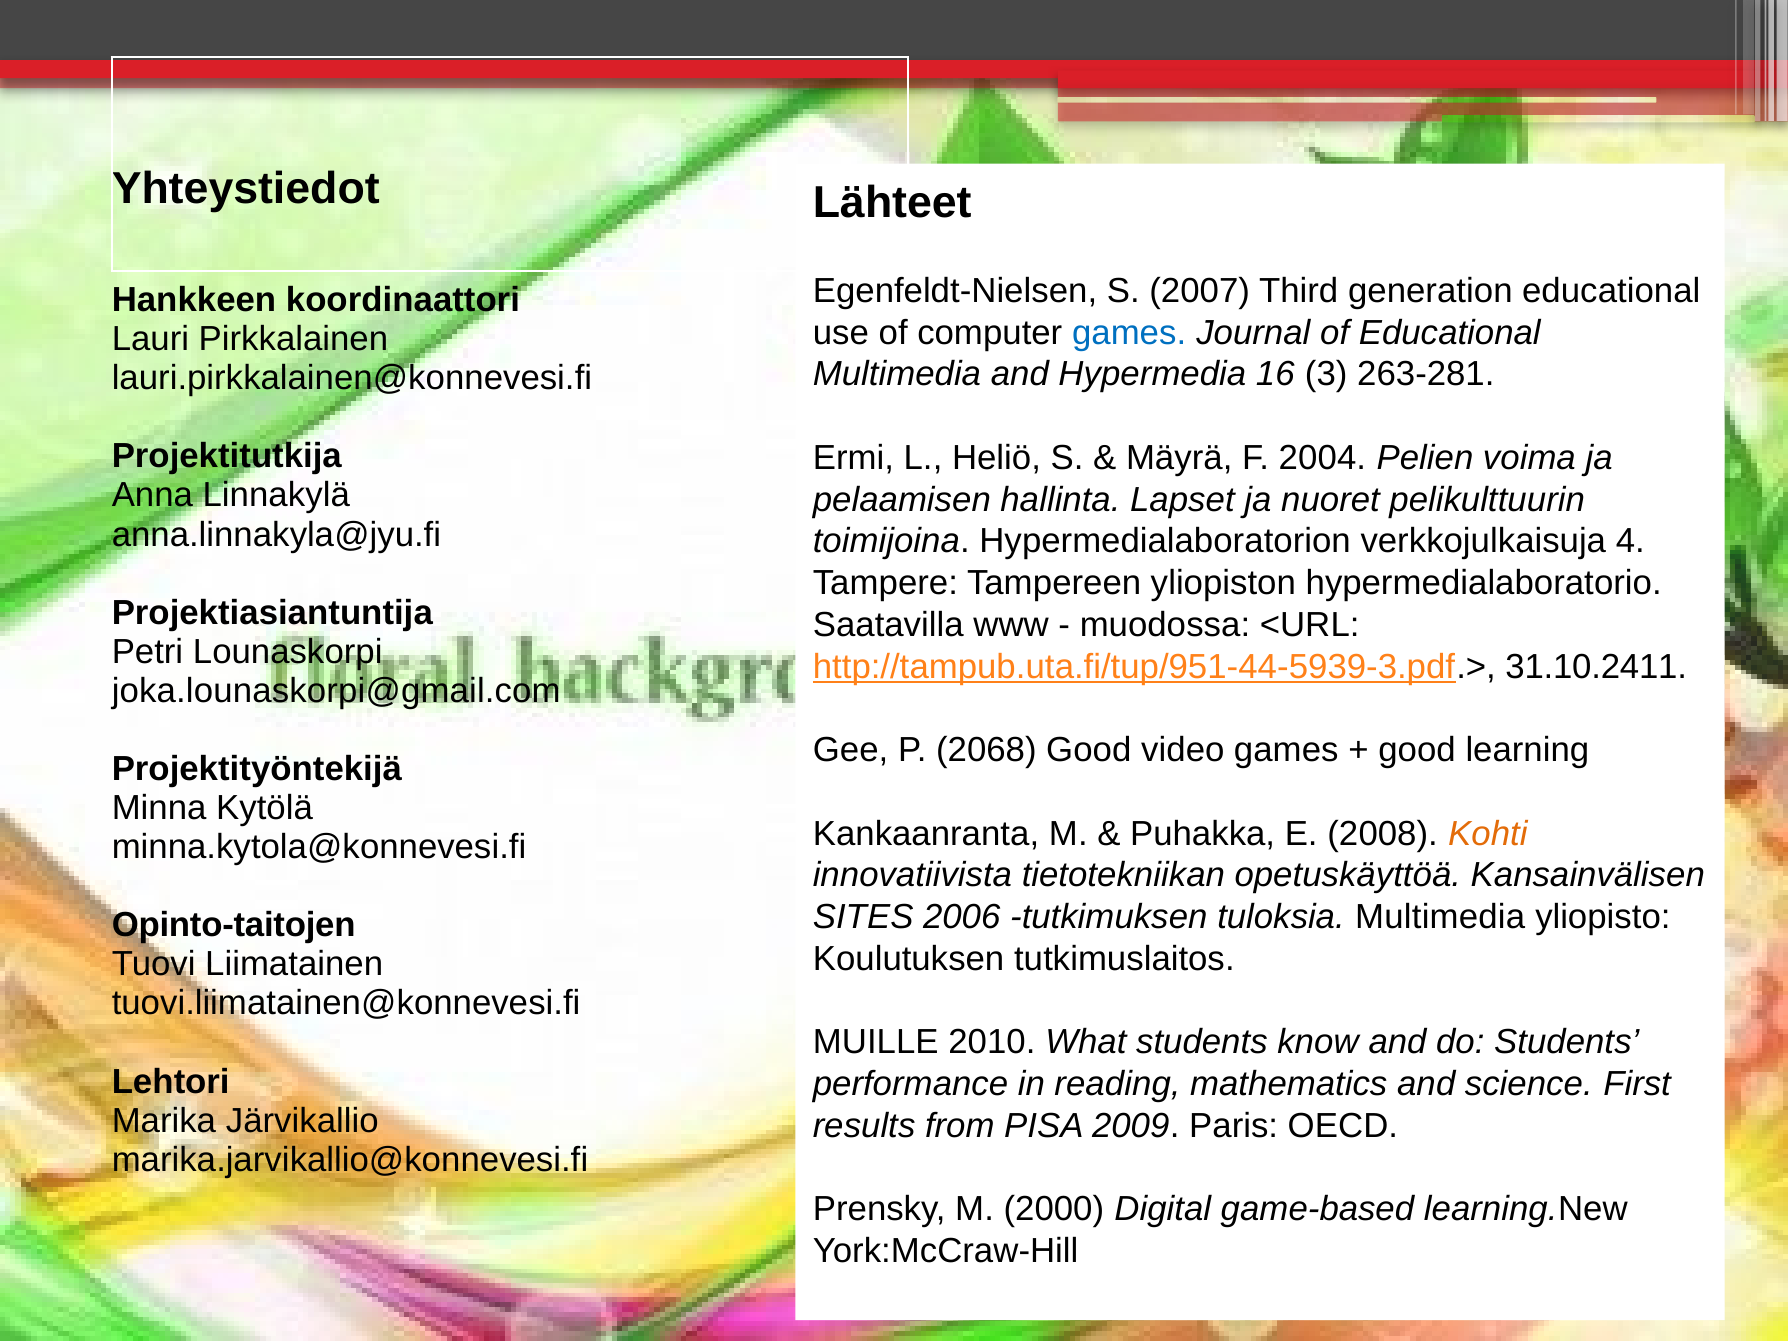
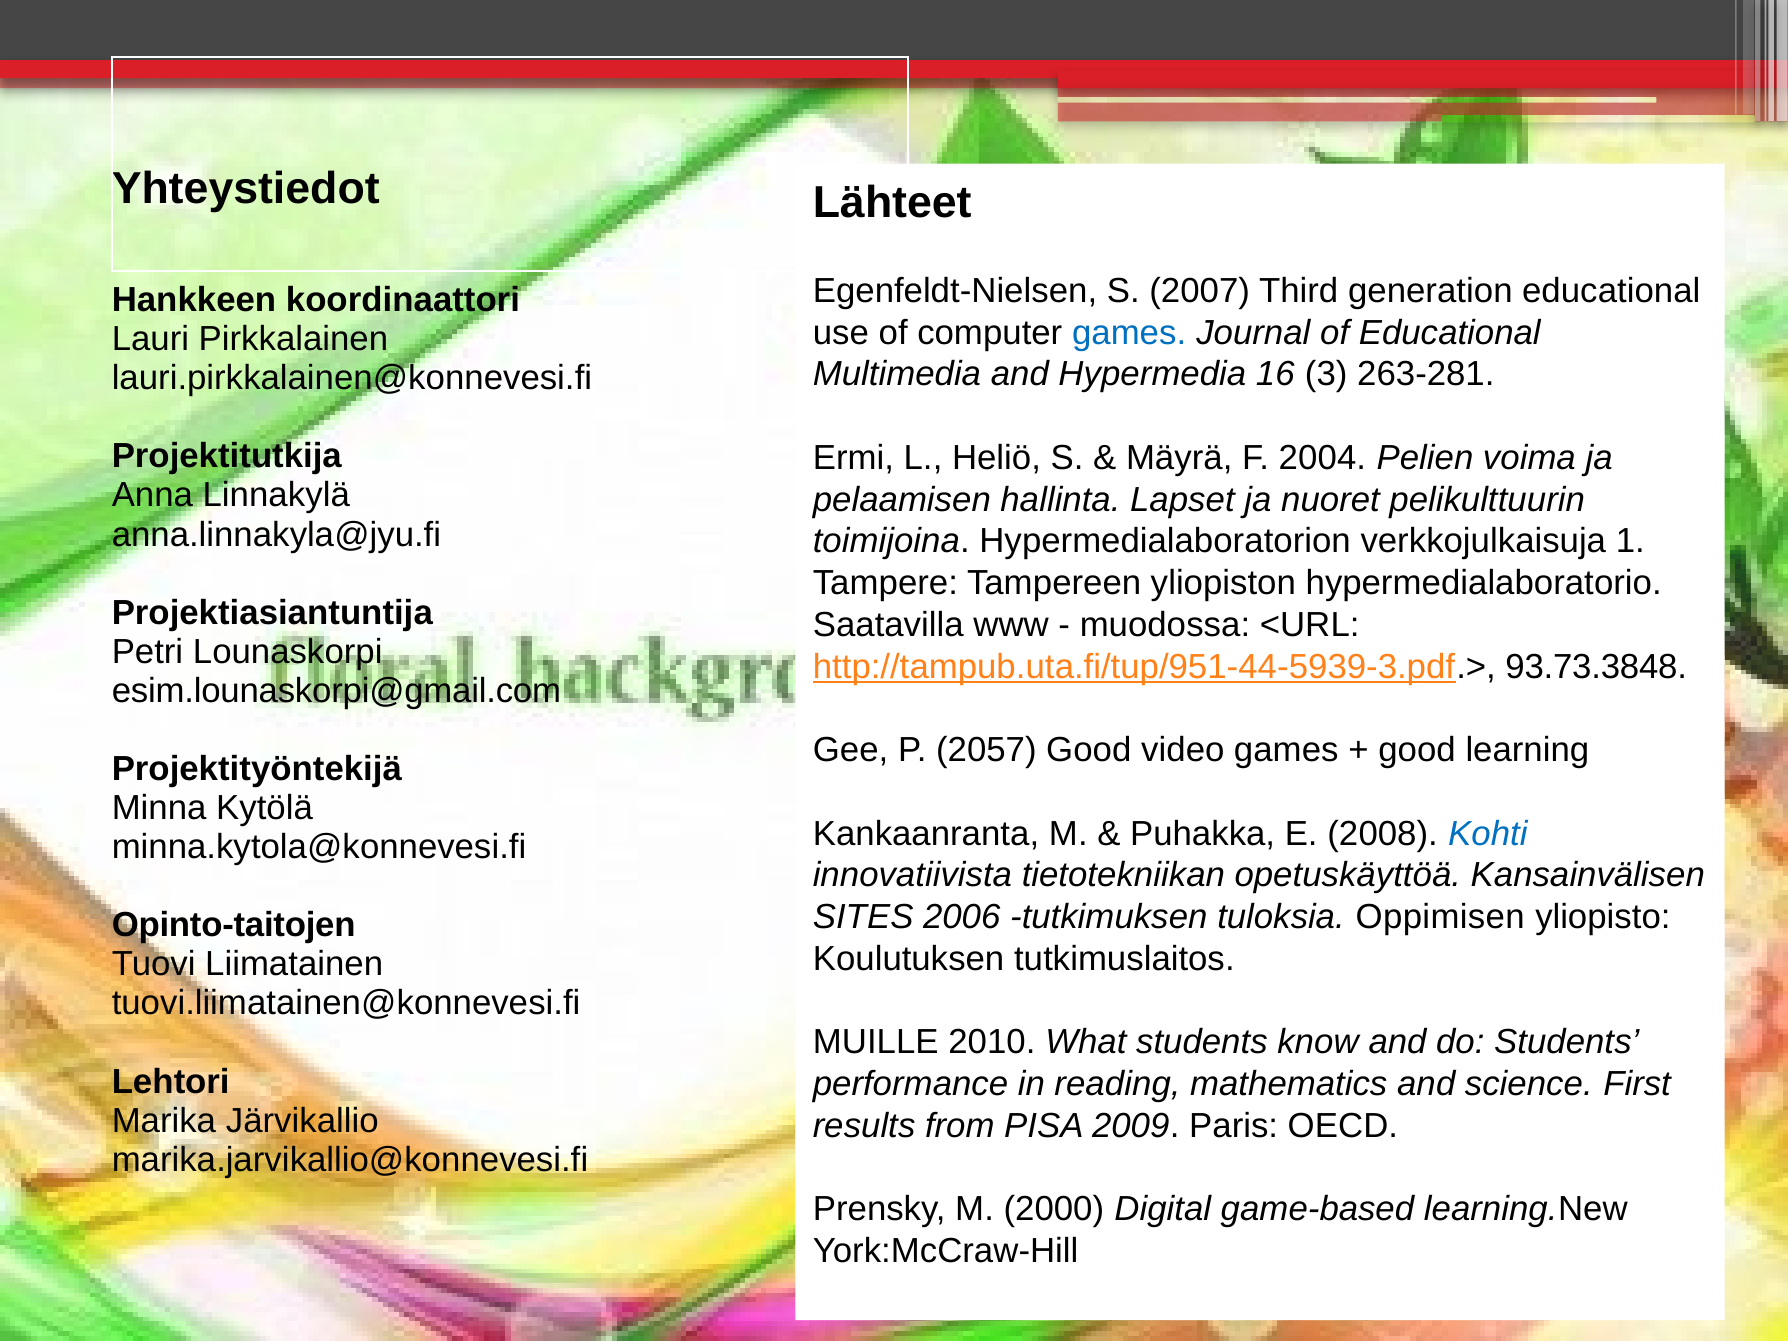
4: 4 -> 1 (1630, 541)
31.10.2411: 31.10.2411 -> 93.73.3848 (1596, 667)
joka.lounaskorpi@gmail.com: joka.lounaskorpi@gmail.com -> esim.lounaskorpi@gmail.com (336, 691)
2068: 2068 -> 2057 (986, 750)
Kohti colour: orange -> blue (1488, 834)
tuloksia Multimedia: Multimedia -> Oppimisen (1440, 917)
